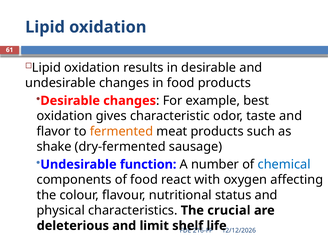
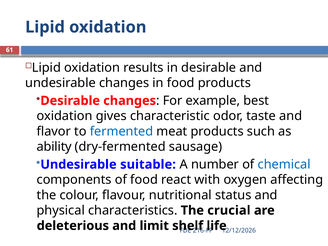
fermented colour: orange -> blue (122, 131)
shake: shake -> ability (54, 147)
function: function -> suitable (148, 164)
